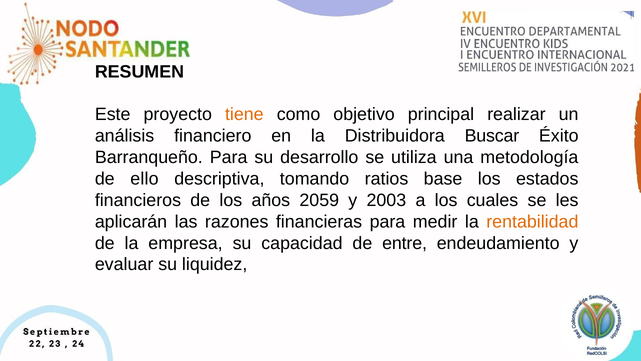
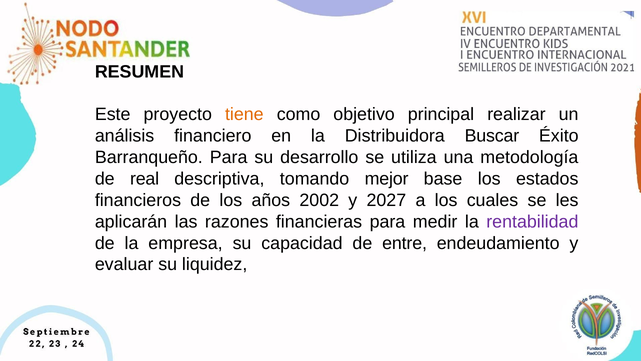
ello: ello -> real (145, 179)
ratios: ratios -> mejor (387, 179)
2059: 2059 -> 2002 (319, 200)
2003: 2003 -> 2027 (386, 200)
rentabilidad colour: orange -> purple (532, 221)
